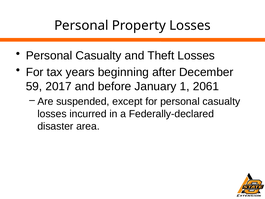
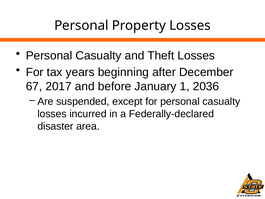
59: 59 -> 67 (34, 86)
2061: 2061 -> 2036 (206, 86)
